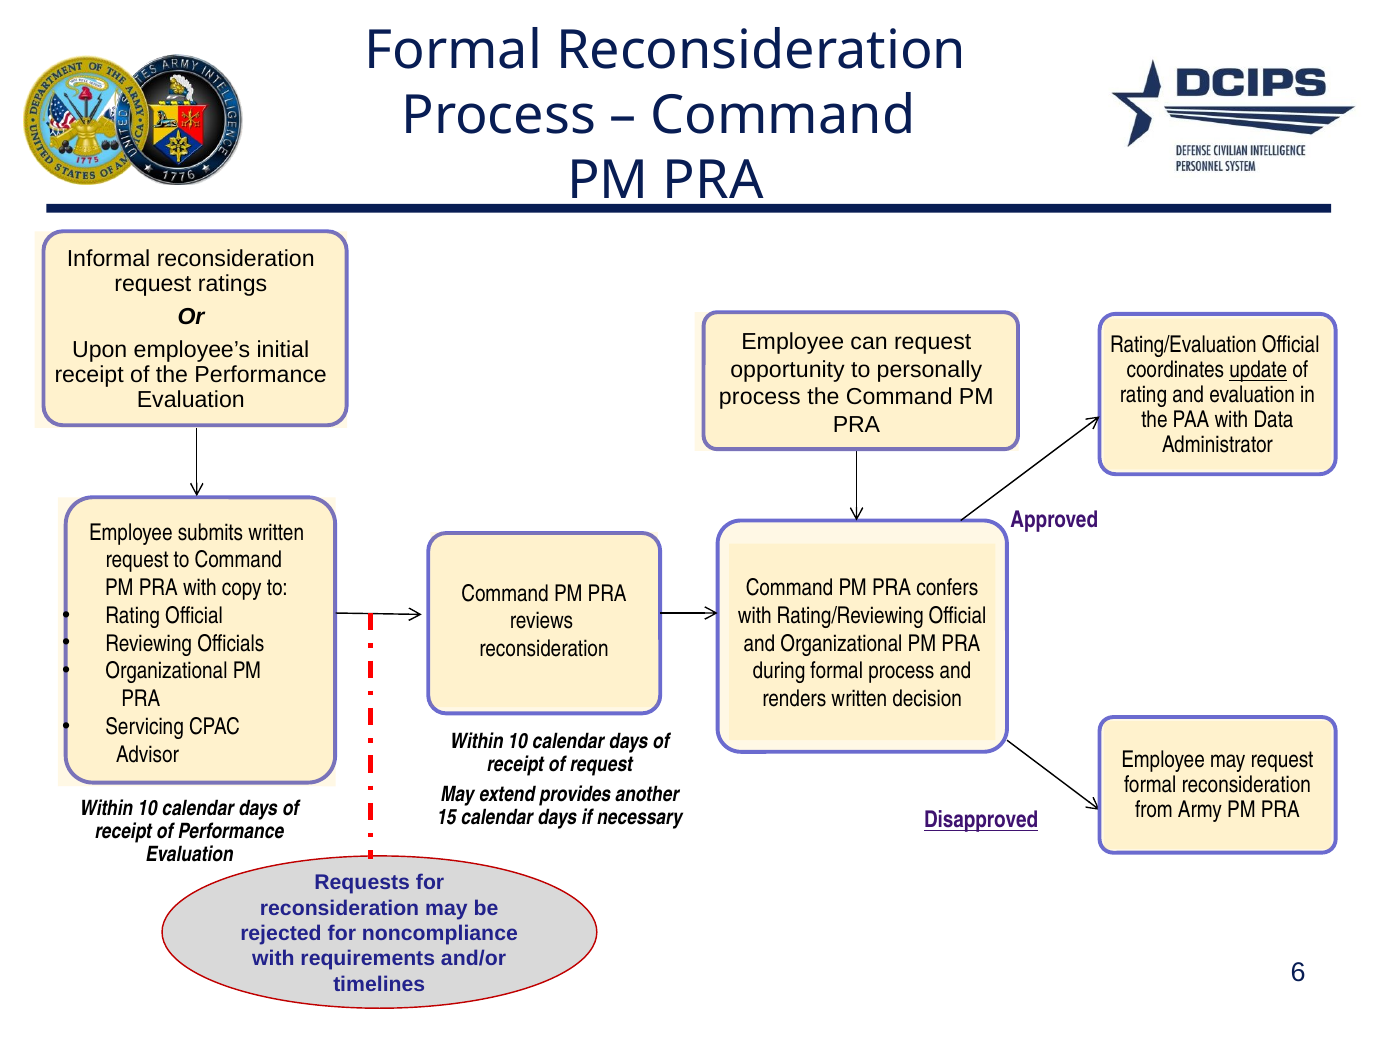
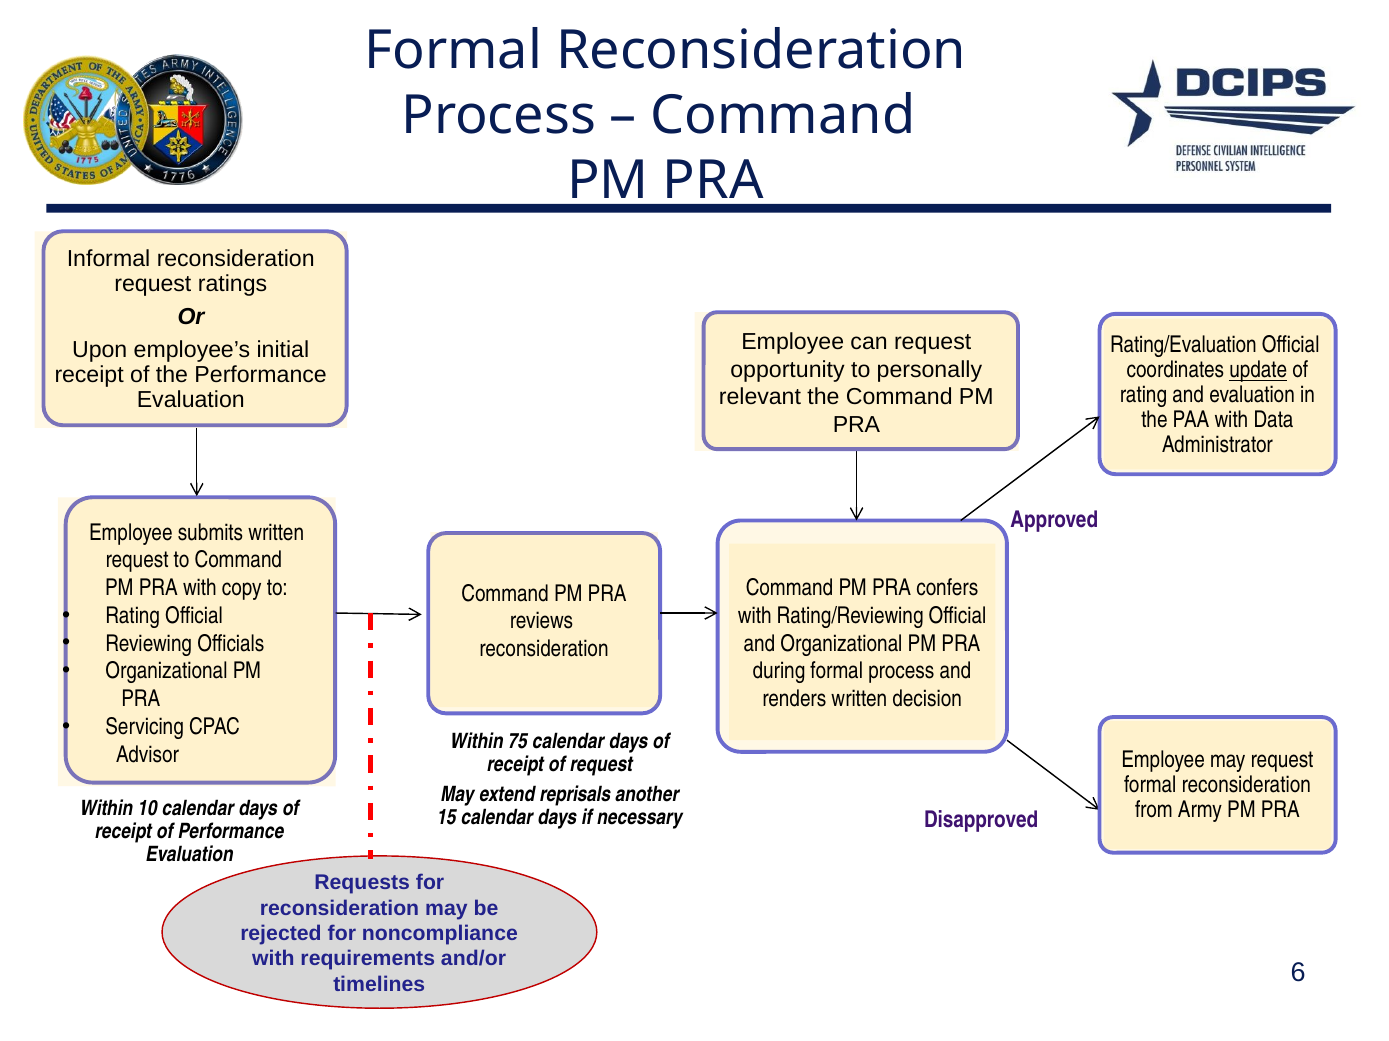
process: process -> relevant (760, 397)
10: 10 -> 75 (518, 742)
provides: provides -> reprisals (575, 796)
Disapproved underline: present -> none (981, 821)
